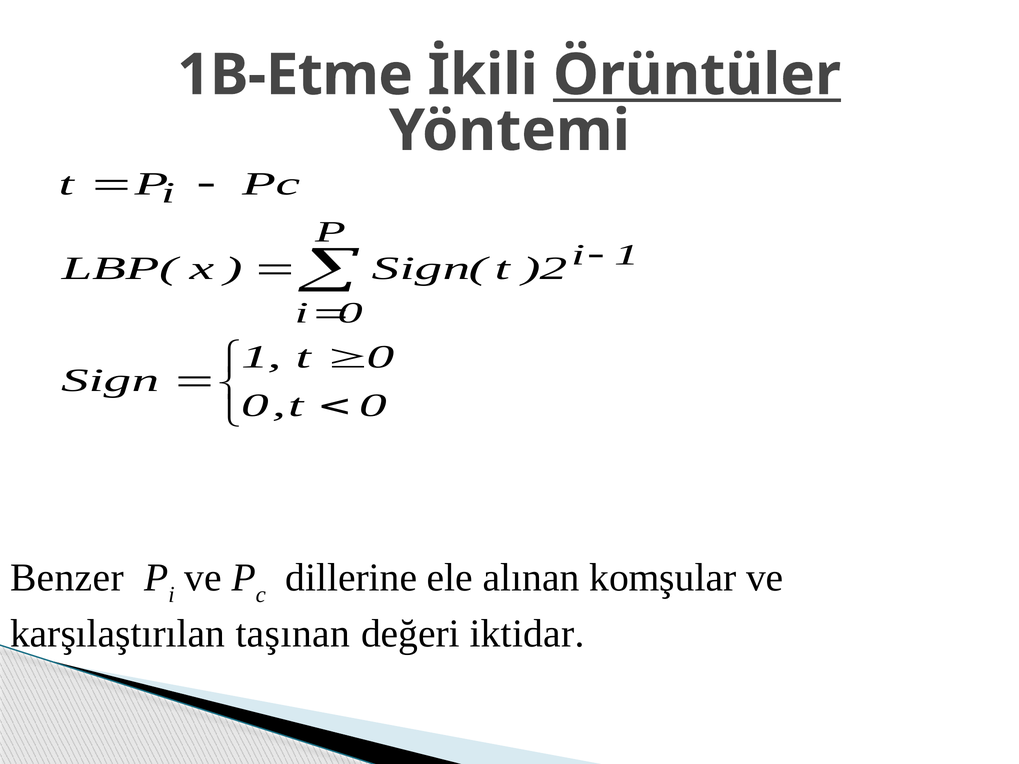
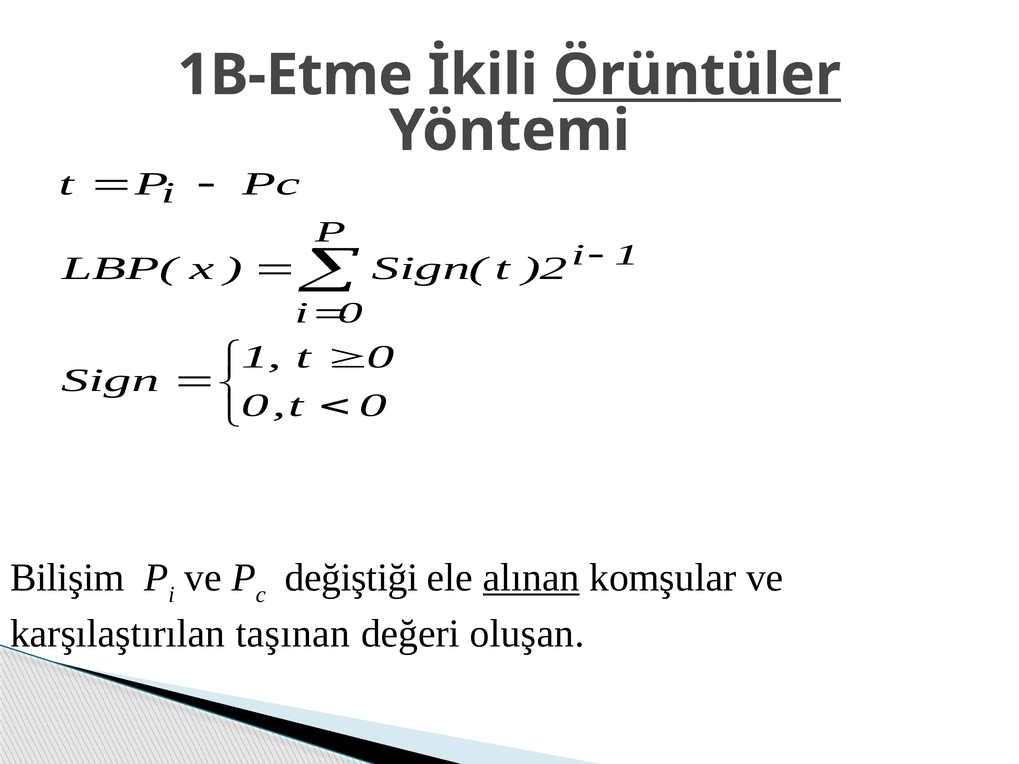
Benzer: Benzer -> Bilişim (67, 578)
dillerine: dillerine -> değiştiği (351, 578)
alınan underline: none -> present (531, 578)
iktidar: iktidar -> oluşan (527, 634)
